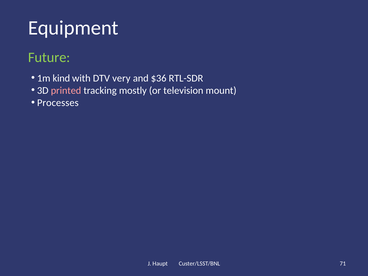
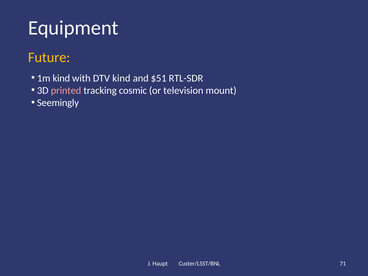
Future colour: light green -> yellow (49, 57)
DTV very: very -> kind (121, 78)
$36: $36 -> $51 (159, 78)
mostly: mostly -> cosmic (133, 90)
Processes: Processes -> Seemingly (58, 103)
